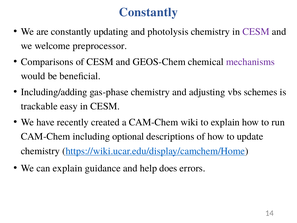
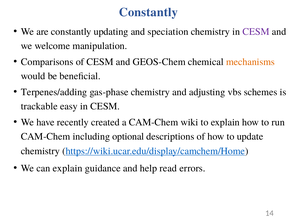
photolysis: photolysis -> speciation (168, 32)
preprocessor: preprocessor -> manipulation (100, 46)
mechanisms colour: purple -> orange (250, 62)
Including/adding: Including/adding -> Terpenes/adding (54, 92)
does: does -> read (168, 168)
